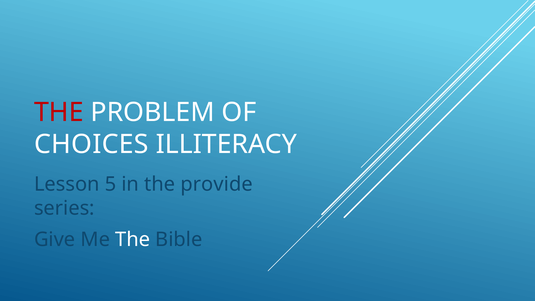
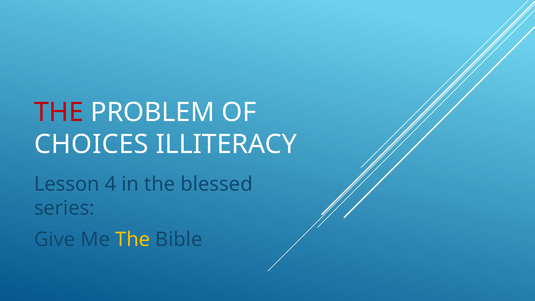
5: 5 -> 4 (111, 184)
provide: provide -> blessed (217, 184)
The colour: white -> yellow (133, 240)
